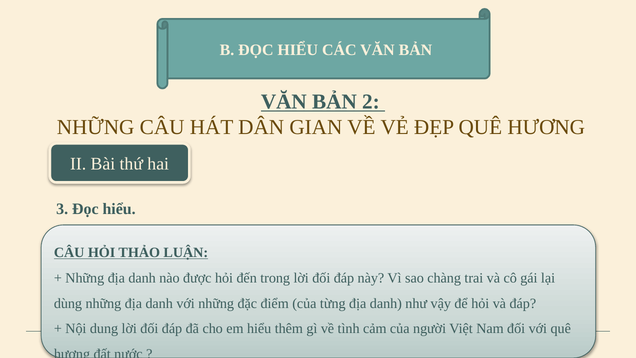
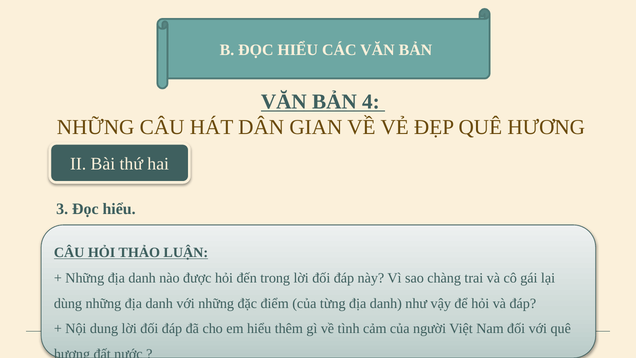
2: 2 -> 4 (371, 102)
